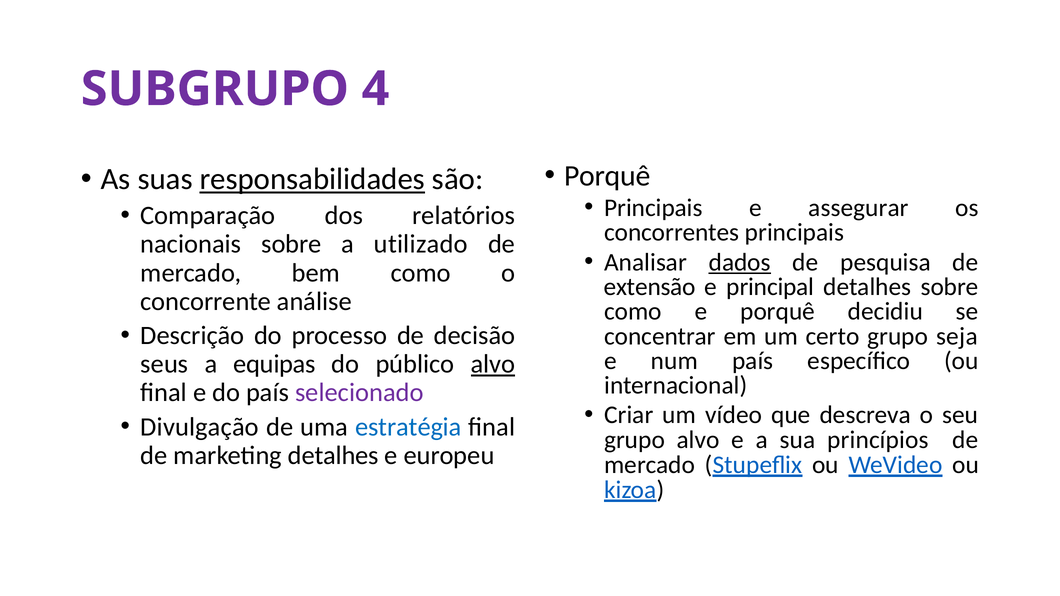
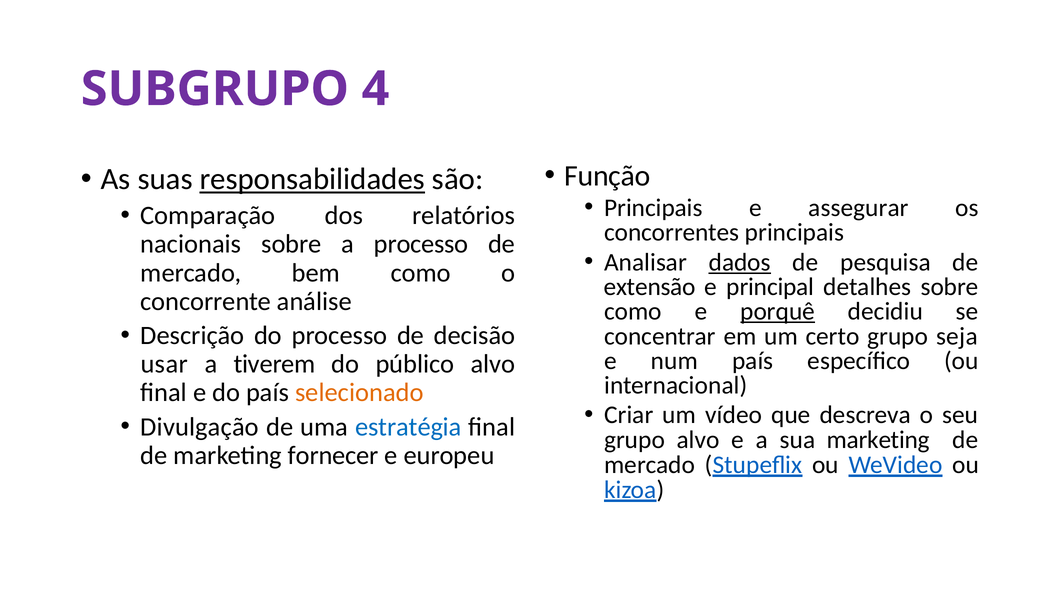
Porquê: Porquê -> Função (607, 176)
a utilizado: utilizado -> processo (421, 244)
porquê underline: none -> present (778, 312)
seus: seus -> usar (164, 364)
equipas: equipas -> tiverem (275, 364)
alvo underline: present -> none (493, 364)
selecionado colour: purple -> orange (359, 393)
sua princípios: princípios -> marketing (878, 440)
marketing detalhes: detalhes -> fornecer (333, 456)
